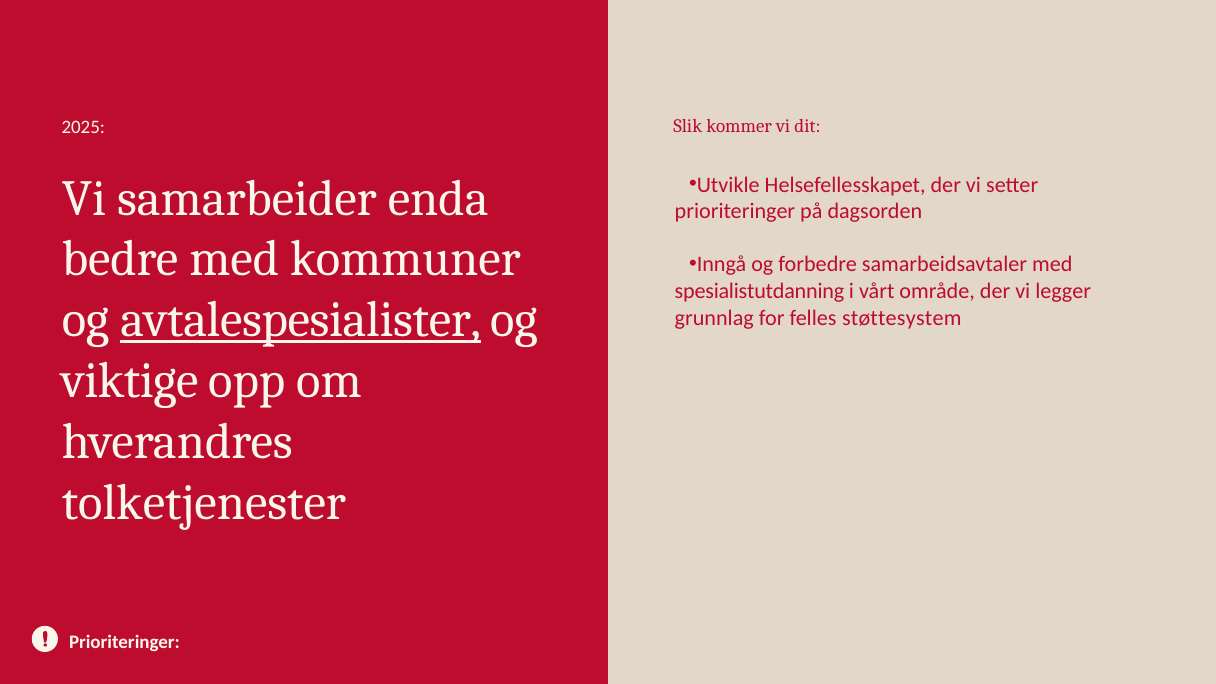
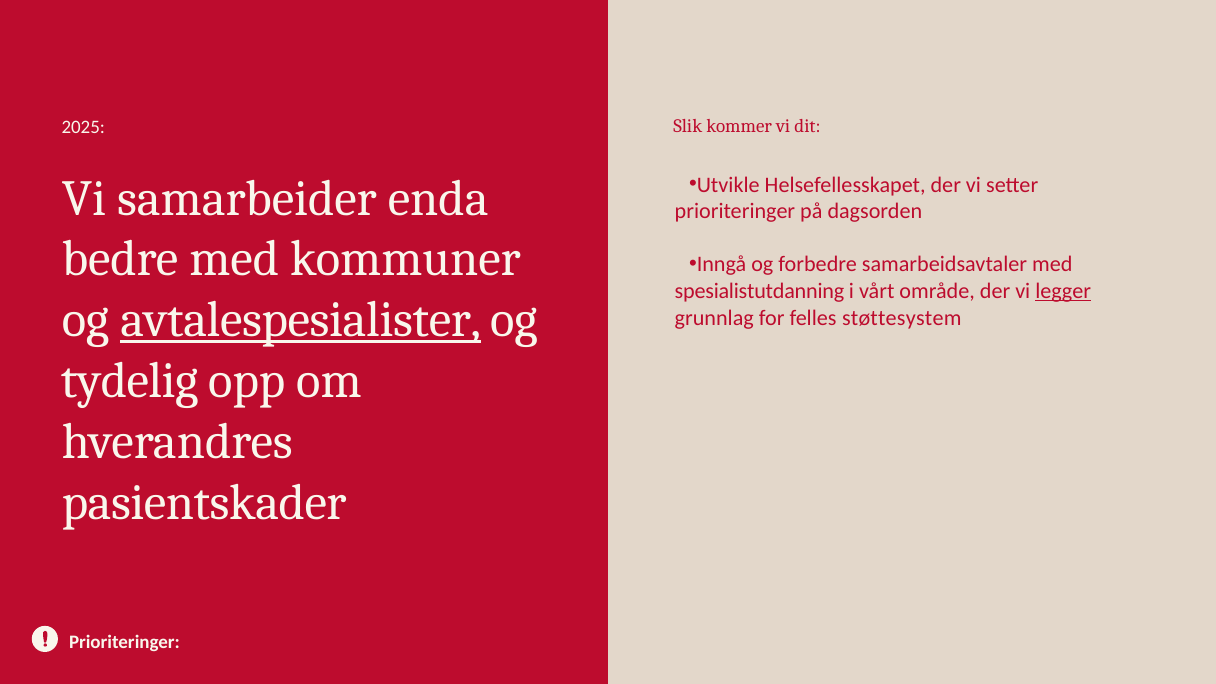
legger underline: none -> present (1063, 291)
viktige: viktige -> tydelig (130, 381)
tolketjenester: tolketjenester -> pasientskader (204, 502)
